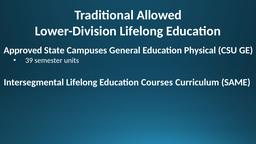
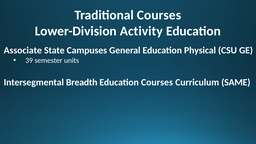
Traditional Allowed: Allowed -> Courses (159, 15)
Lower-Division Lifelong: Lifelong -> Activity (141, 31)
Approved: Approved -> Associate (23, 50)
Intersegmental Lifelong: Lifelong -> Breadth (82, 82)
